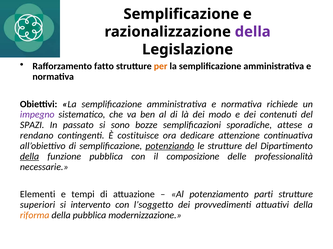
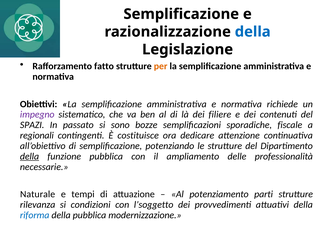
della colour: purple -> blue (253, 32)
modo: modo -> filiere (220, 115)
attese: attese -> fiscale (290, 125)
rendano: rendano -> regionali (37, 136)
potenziando underline: present -> none (170, 146)
composizione: composizione -> ampliamento (193, 157)
Elementi: Elementi -> Naturale (38, 195)
superiori: superiori -> rilevanza (38, 205)
intervento: intervento -> condizioni (91, 205)
riforma colour: orange -> blue (35, 216)
